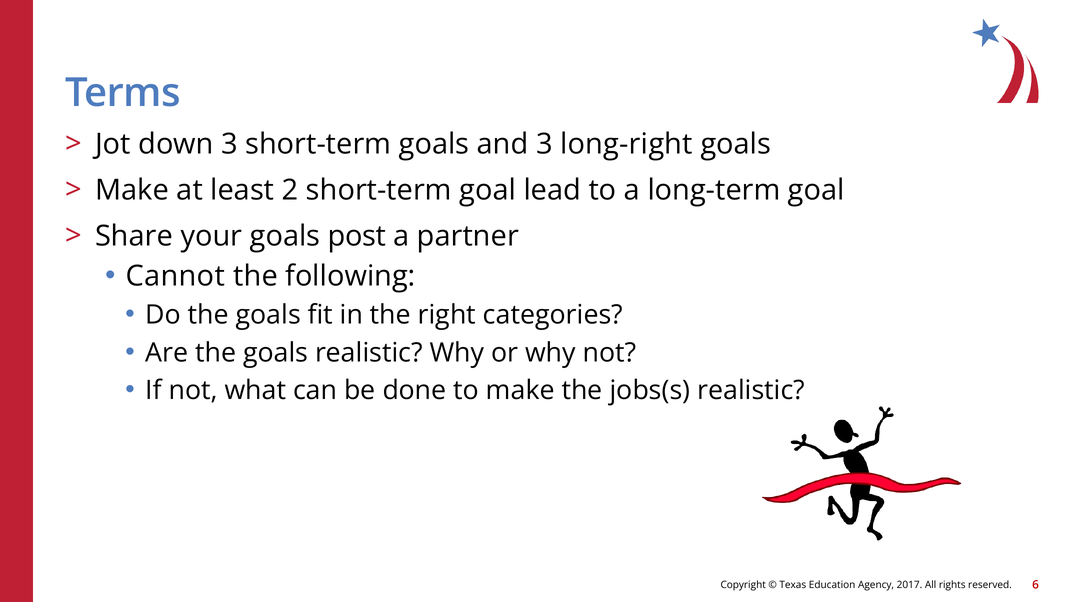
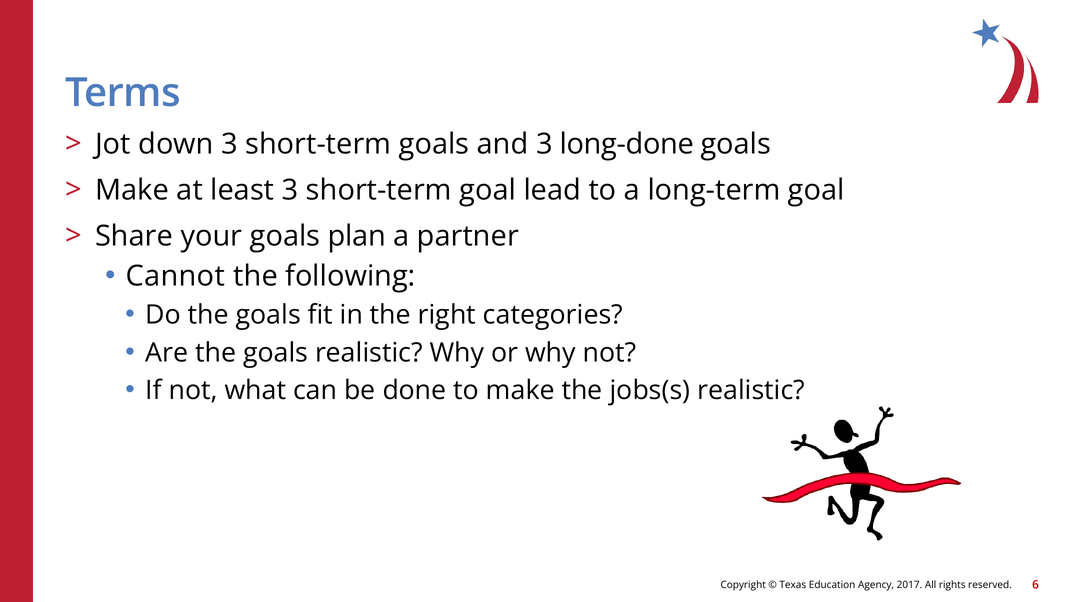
long-right: long-right -> long-done (627, 144)
least 2: 2 -> 3 (290, 190)
post: post -> plan (357, 236)
